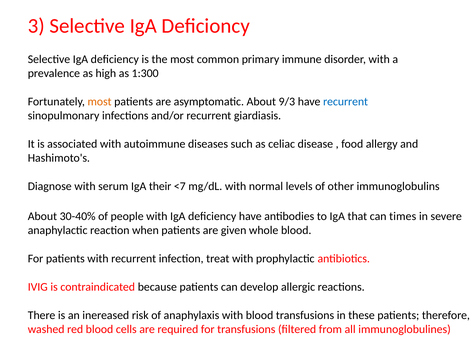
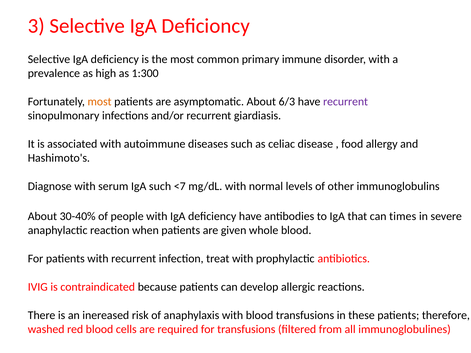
9/3: 9/3 -> 6/3 (287, 102)
recurrent colour: blue -> purple (346, 102)
IgA their: their -> such (160, 186)
